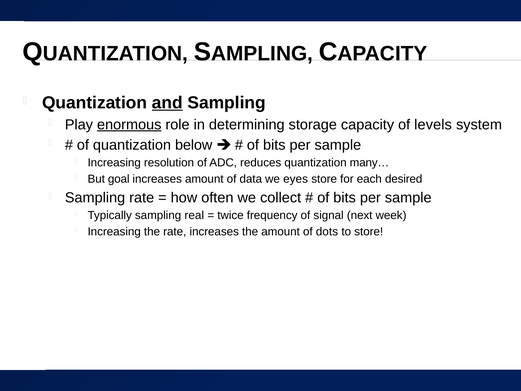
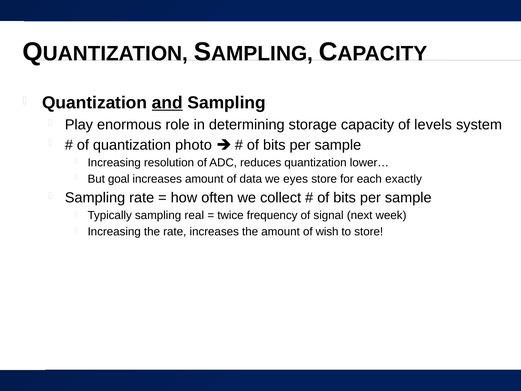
enormous underline: present -> none (129, 125)
below: below -> photo (194, 145)
many…: many… -> lower… (369, 163)
desired: desired -> exactly (404, 179)
dots: dots -> wish (327, 231)
